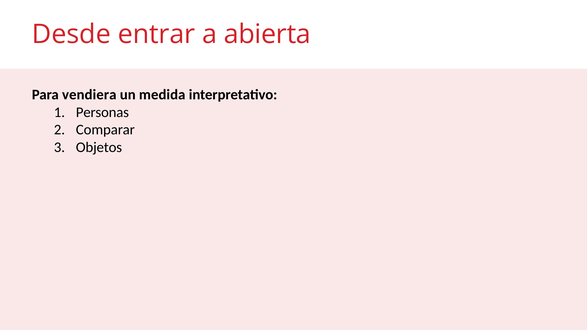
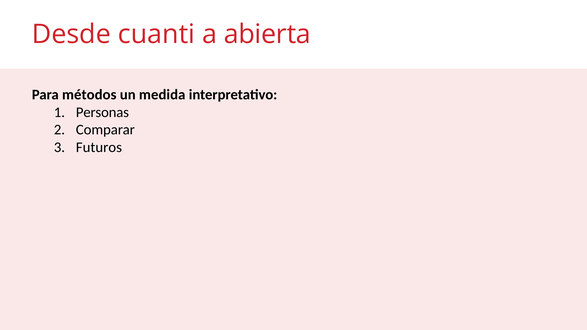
entrar: entrar -> cuanti (156, 34)
vendiera: vendiera -> métodos (89, 95)
Objetos: Objetos -> Futuros (99, 147)
